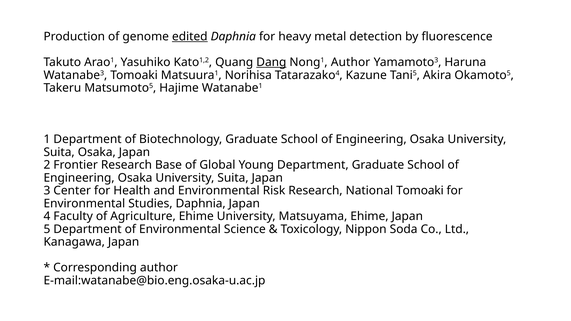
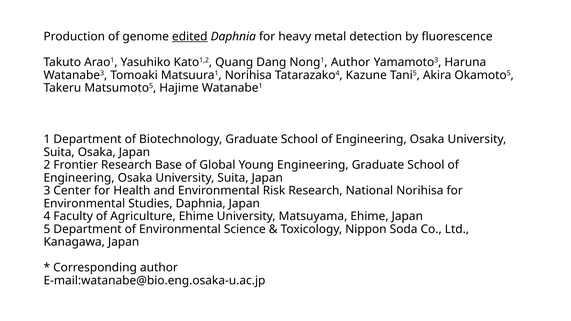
Dang underline: present -> none (271, 62)
Young Department: Department -> Engineering (313, 165)
National Tomoaki: Tomoaki -> Norihisa (420, 191)
